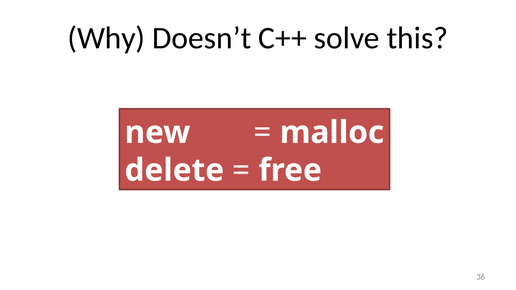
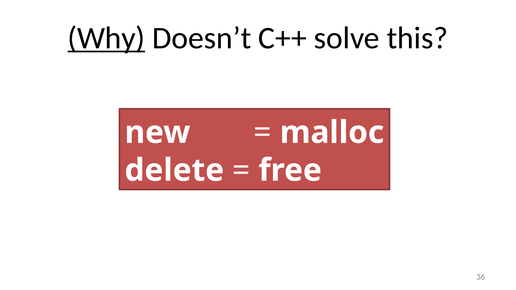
Why underline: none -> present (106, 38)
